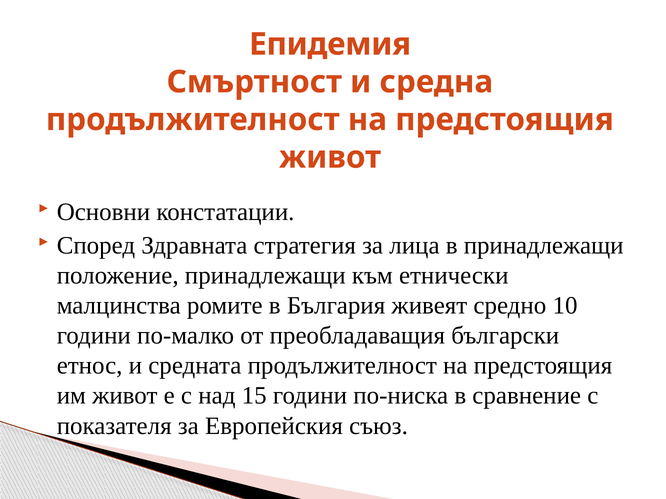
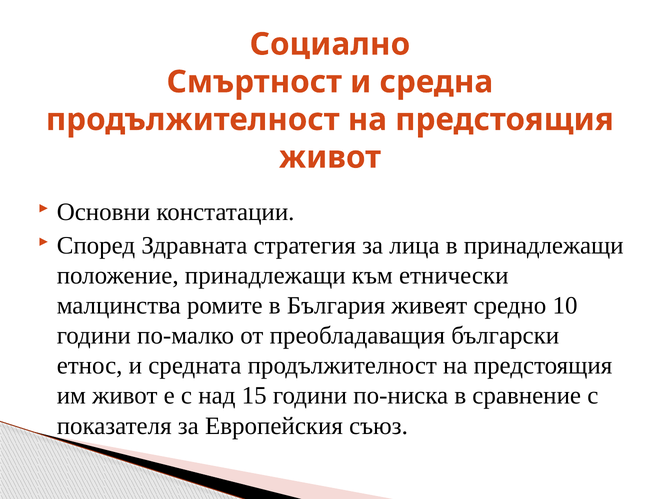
Епидемия: Епидемия -> Социално (330, 44)
